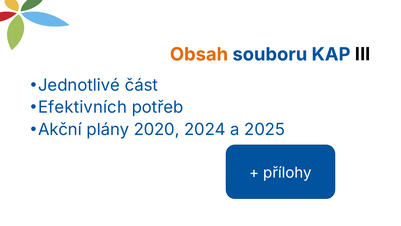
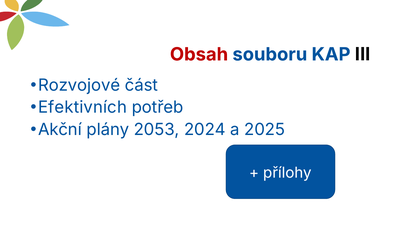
Obsah colour: orange -> red (199, 54)
Jednotlivé: Jednotlivé -> Rozvojové (79, 85)
2020: 2020 -> 2053 (157, 129)
